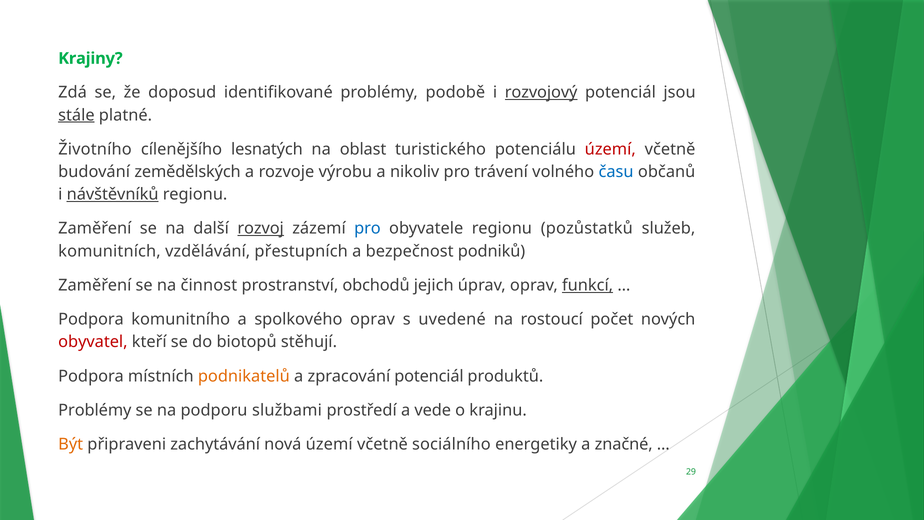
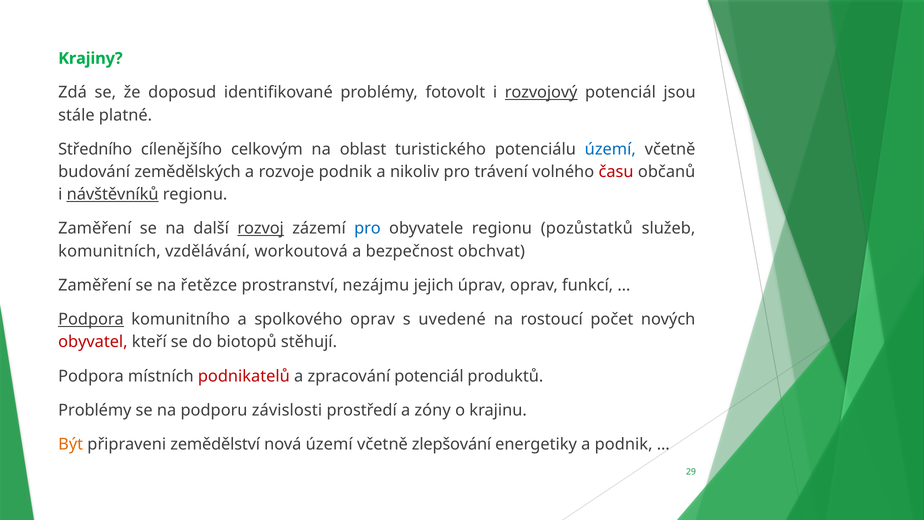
podobě: podobě -> fotovolt (455, 93)
stále underline: present -> none (76, 115)
Životního: Životního -> Středního (95, 149)
lesnatých: lesnatých -> celkovým (267, 149)
území colour: red -> blue (610, 149)
rozvoje výrobu: výrobu -> podnik (345, 172)
času colour: blue -> red (616, 172)
přestupních: přestupních -> workoutová (301, 251)
podniků: podniků -> obchvat (491, 251)
činnost: činnost -> řetězce (209, 285)
obchodů: obchodů -> nezájmu (376, 285)
funkcí underline: present -> none (588, 285)
Podpora underline: none -> present (91, 319)
podnikatelů colour: orange -> red (244, 376)
službami: službami -> závislosti (287, 410)
vede: vede -> zóny (433, 410)
zachytávání: zachytávání -> zemědělství (215, 444)
sociálního: sociálního -> zlepšování (452, 444)
a značné: značné -> podnik (624, 444)
